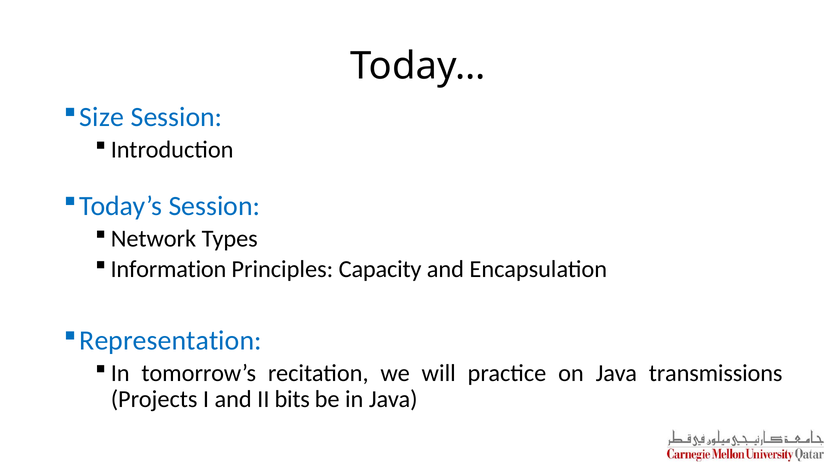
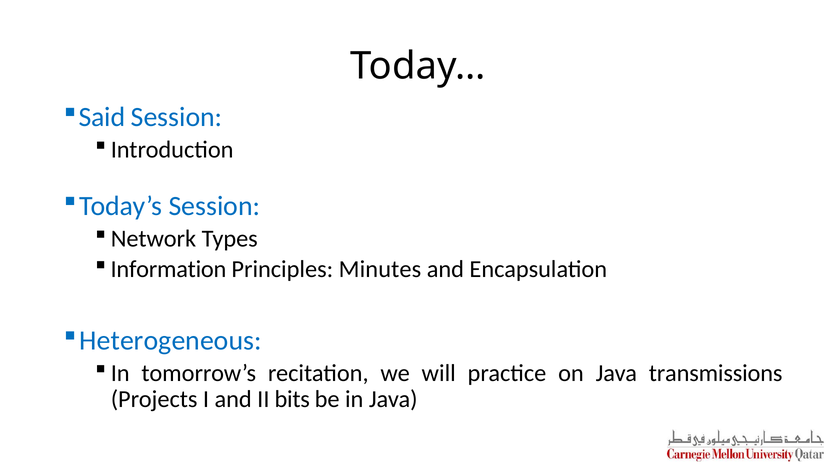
Size: Size -> Said (102, 117)
Capacity: Capacity -> Minutes (380, 269)
Representation: Representation -> Heterogeneous (171, 341)
